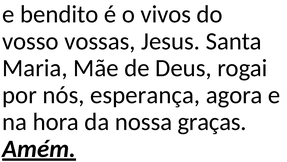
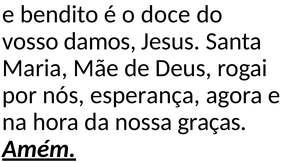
vivos: vivos -> doce (166, 14)
vossas: vossas -> damos (100, 41)
